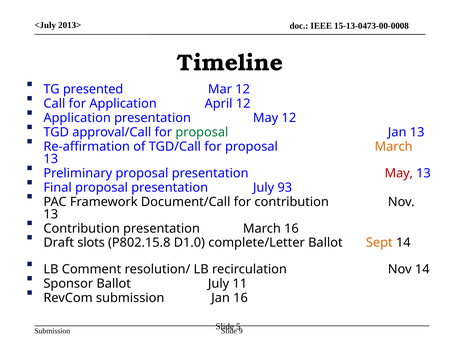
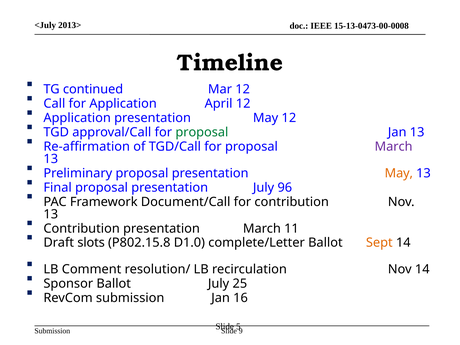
presented: presented -> continued (93, 89)
March colour: orange -> purple (394, 147)
May colour: red -> orange (399, 173)
93: 93 -> 96 (285, 188)
March 16: 16 -> 11 (292, 228)
11: 11 -> 25 (240, 284)
